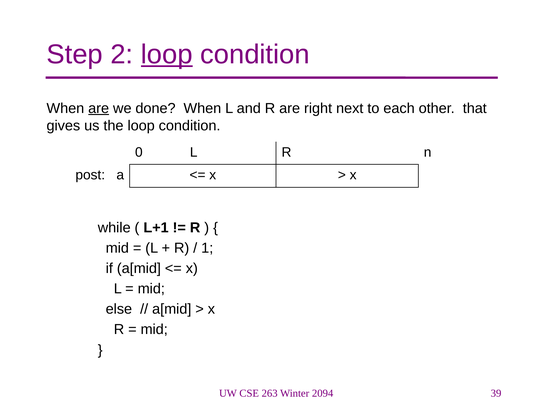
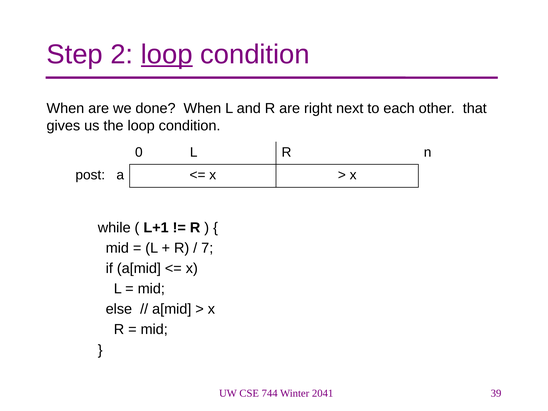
are underline: present -> none (99, 108)
1: 1 -> 7 (207, 248)
263: 263 -> 744 (270, 393)
2094: 2094 -> 2041 (323, 393)
